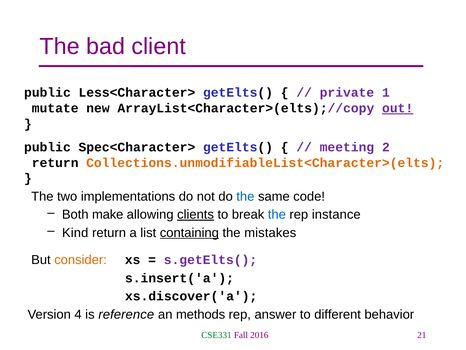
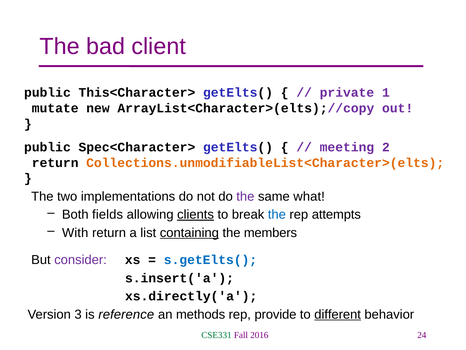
Less<Character>: Less<Character> -> This<Character> (137, 93)
out underline: present -> none (398, 108)
the colour: blue -> purple (245, 196)
code: code -> what (309, 196)
make: make -> fields (108, 214)
instance: instance -> attempts (336, 214)
Kind: Kind -> With (75, 232)
mistakes: mistakes -> members (270, 232)
consider colour: orange -> purple (81, 260)
s.getElts( colour: purple -> blue (210, 260)
xs.discover('a: xs.discover('a -> xs.directly('a (191, 296)
4: 4 -> 3 (78, 314)
answer: answer -> provide (275, 314)
different underline: none -> present (338, 314)
21: 21 -> 24 (422, 335)
